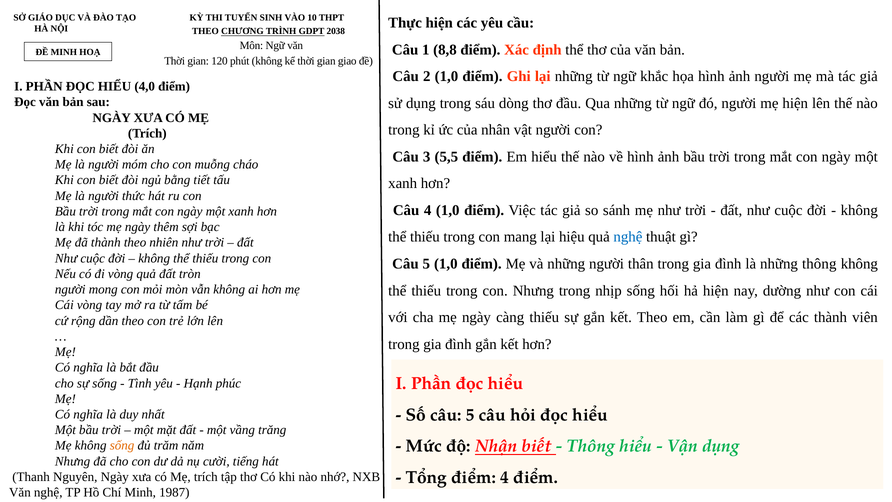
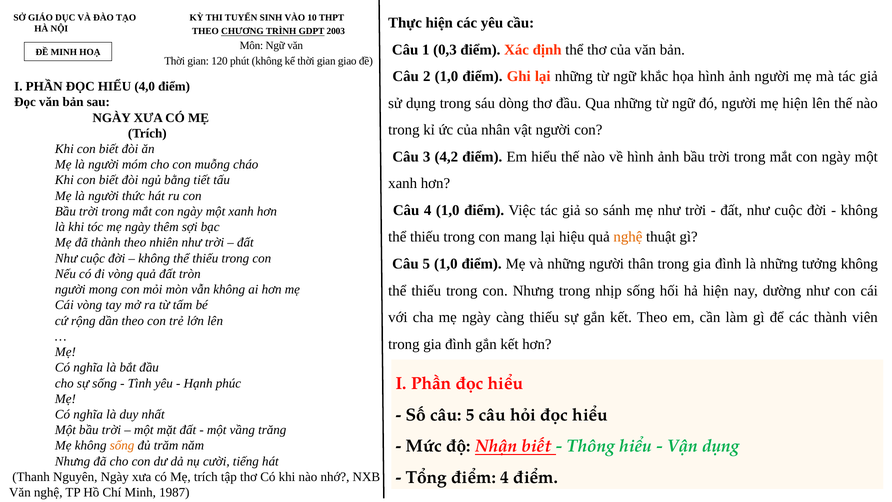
2038: 2038 -> 2003 (336, 31)
8,8: 8,8 -> 0,3 (445, 50)
5,5: 5,5 -> 4,2 (446, 157)
nghệ colour: blue -> orange (628, 237)
những thông: thông -> tưởng (819, 264)
